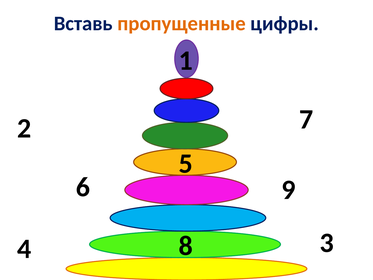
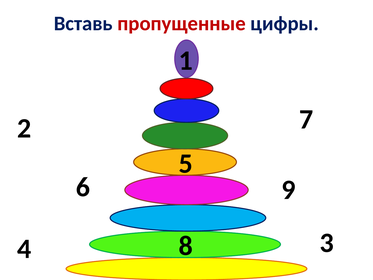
пропущенные colour: orange -> red (182, 23)
